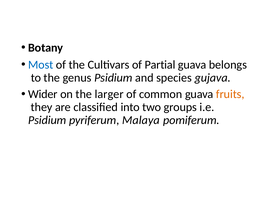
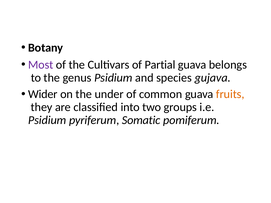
Most colour: blue -> purple (41, 65)
larger: larger -> under (109, 94)
Malaya: Malaya -> Somatic (141, 120)
